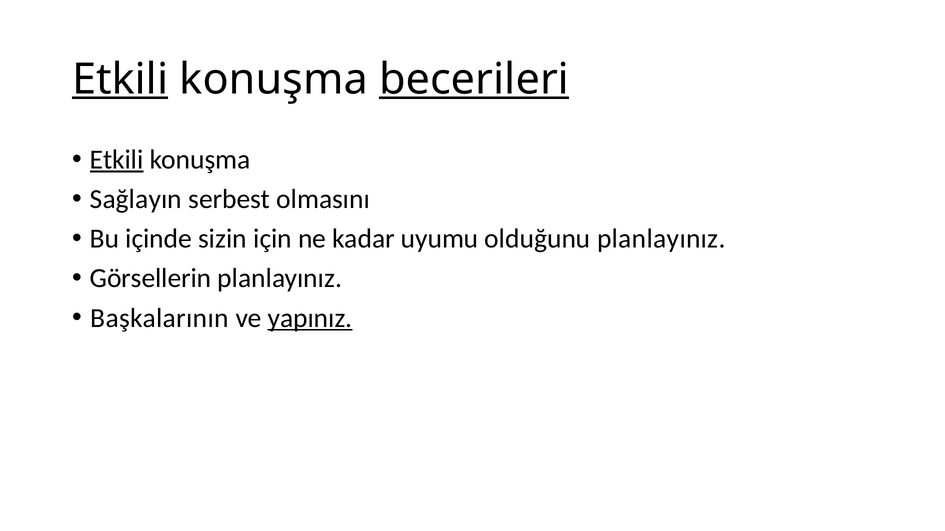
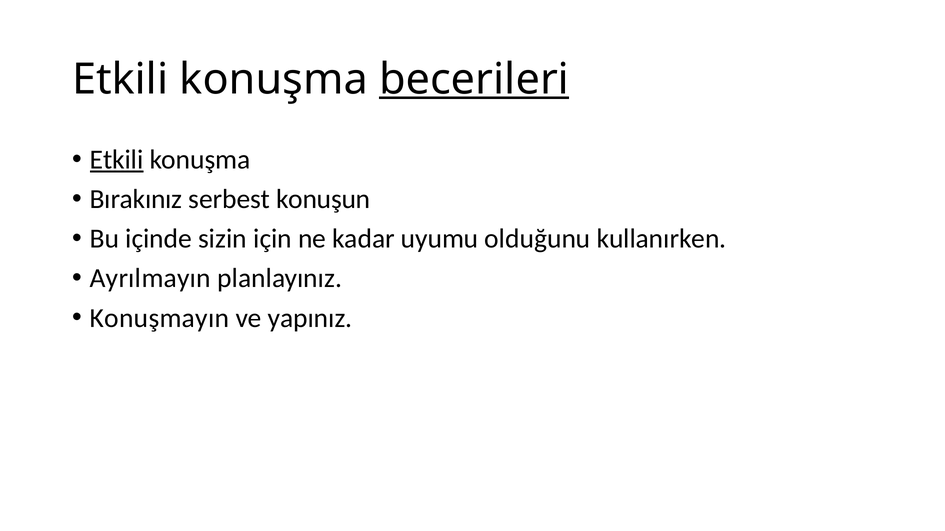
Etkili underline: present -> none (120, 79)
Sağlayın: Sağlayın -> Bırakınız (136, 199)
olmasını: olmasını -> konuşun (323, 199)
olduğunu planlayınız: planlayınız -> kullanırken (662, 239)
Görsellerin: Görsellerin -> Ayrılmayın (150, 279)
Başkalarının: Başkalarının -> Konuşmayın (160, 318)
yapınız underline: present -> none (310, 318)
